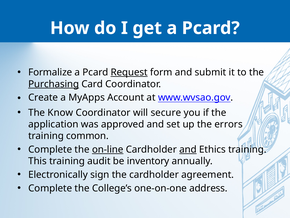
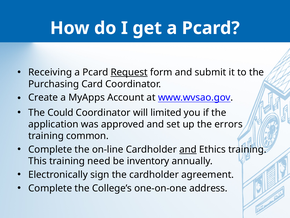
Formalize: Formalize -> Receiving (50, 72)
Purchasing underline: present -> none (54, 84)
Know: Know -> Could (60, 112)
secure: secure -> limited (166, 112)
on-line underline: present -> none (108, 149)
audit: audit -> need (99, 161)
